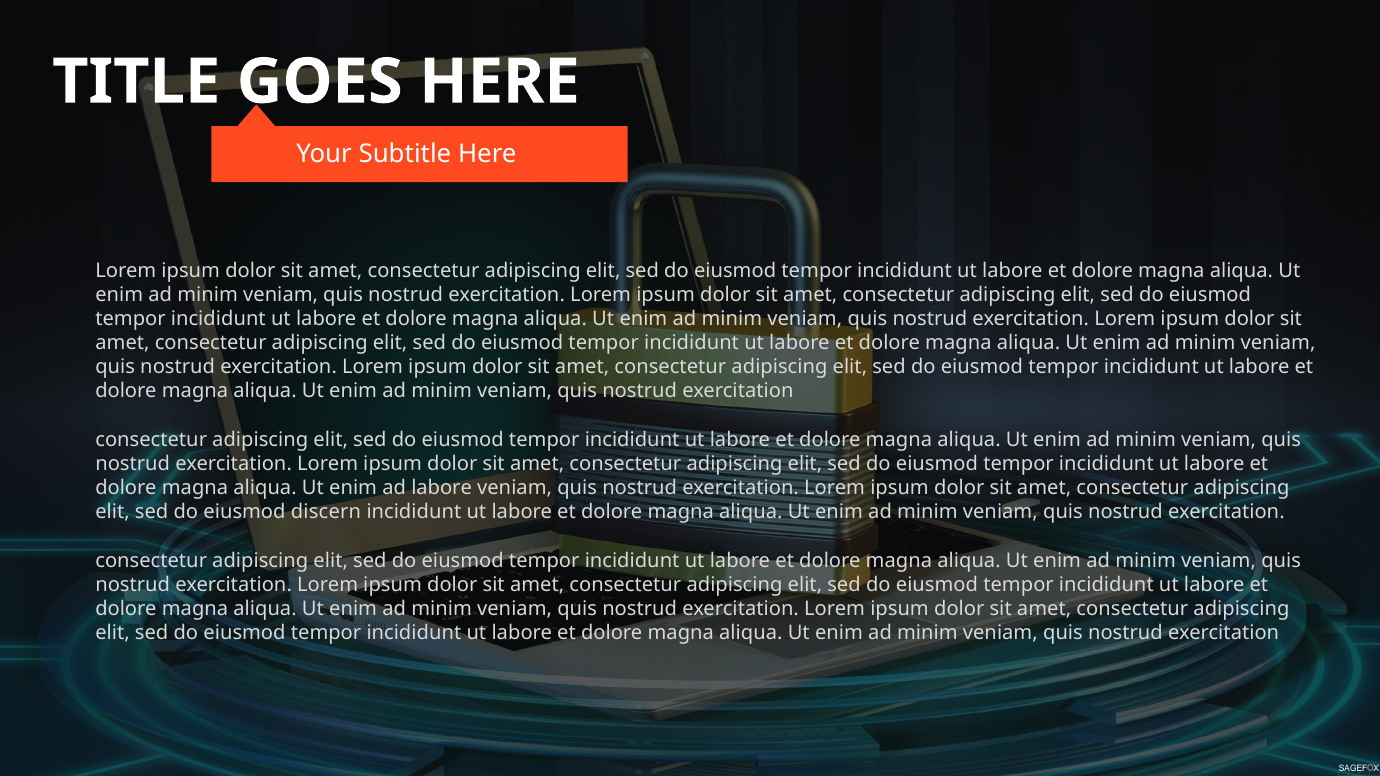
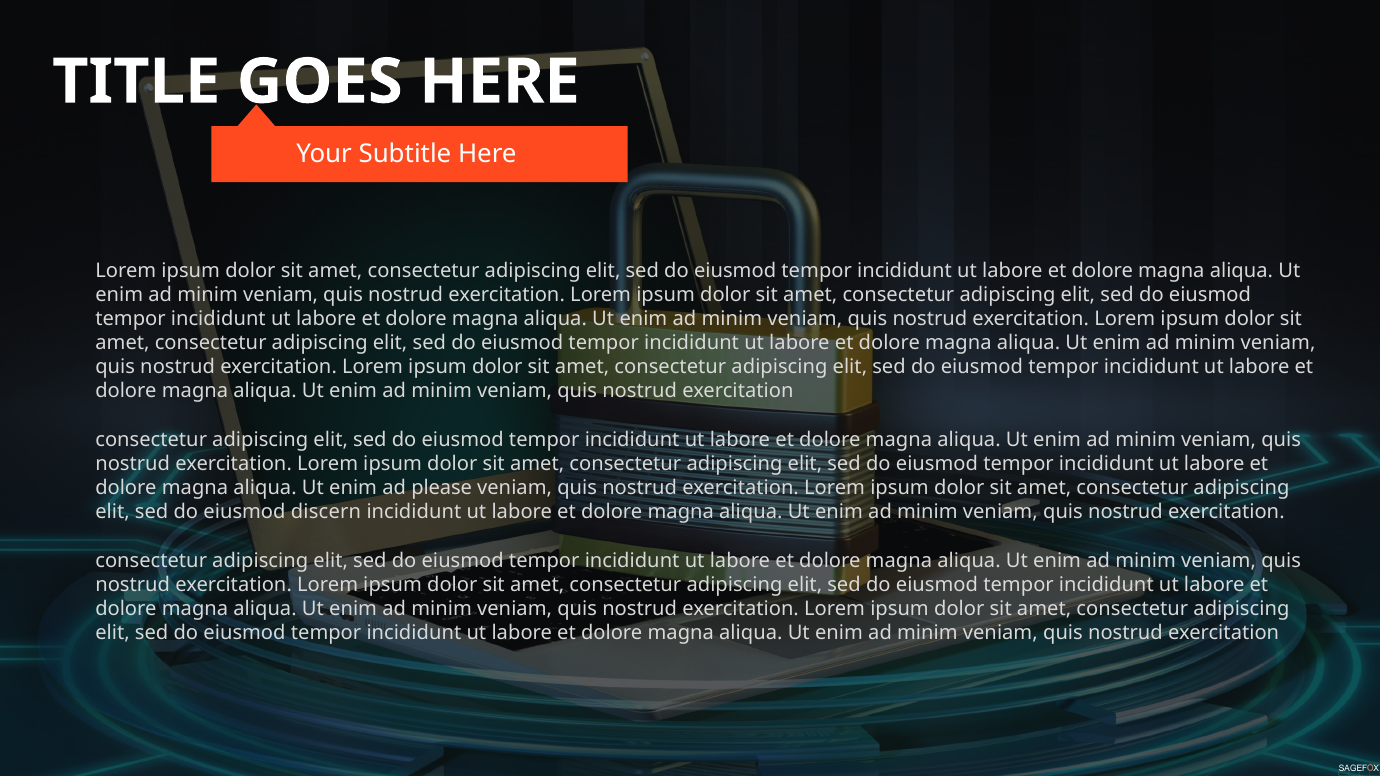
ad labore: labore -> please (442, 488)
